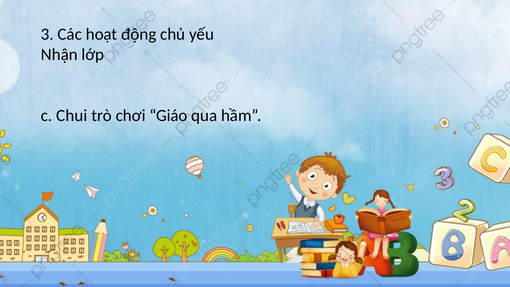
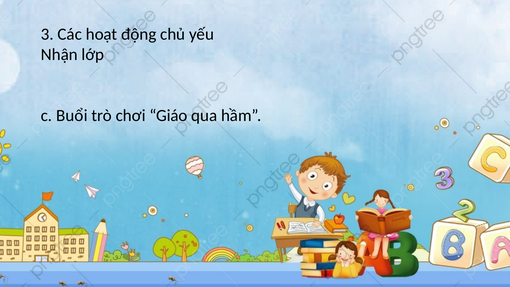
Chui: Chui -> Buổi (72, 116)
